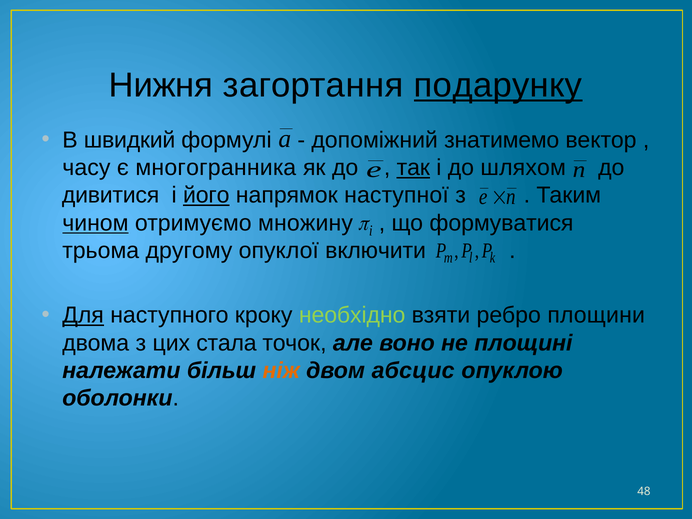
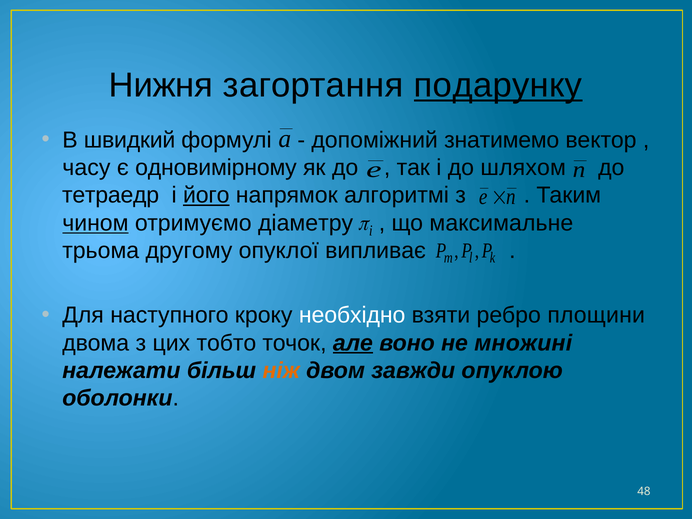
многогранника: многогранника -> одновимірному (216, 168)
так underline: present -> none (413, 168)
дивитися: дивитися -> тетраедр (111, 195)
наступної: наступної -> алгоритмі (397, 195)
множину: множину -> діаметру (306, 223)
формуватися: формуватися -> максимальне (501, 223)
включити: включити -> випливає (376, 251)
Для underline: present -> none (83, 315)
необхідно colour: light green -> white (352, 315)
стала: стала -> тобто (226, 343)
але underline: none -> present (353, 343)
площині: площині -> множині (523, 343)
абсцис: абсцис -> завжди (413, 371)
